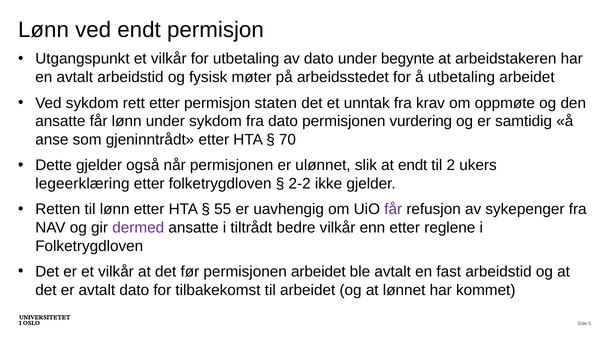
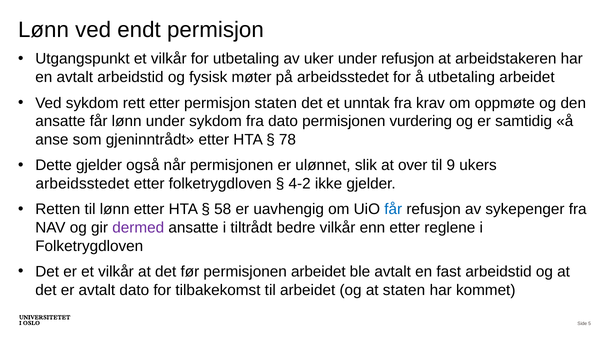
av dato: dato -> uker (319, 59)
under begynte: begynte -> refusjon (408, 59)
70: 70 -> 78 (287, 140)
at endt: endt -> over (413, 165)
2: 2 -> 9 (451, 165)
legeerklæring: legeerklæring -> arbeidsstedet (82, 184)
2-2: 2-2 -> 4-2 (300, 184)
55: 55 -> 58 (223, 210)
får colour: purple -> blue (393, 210)
at lønnet: lønnet -> staten (404, 290)
